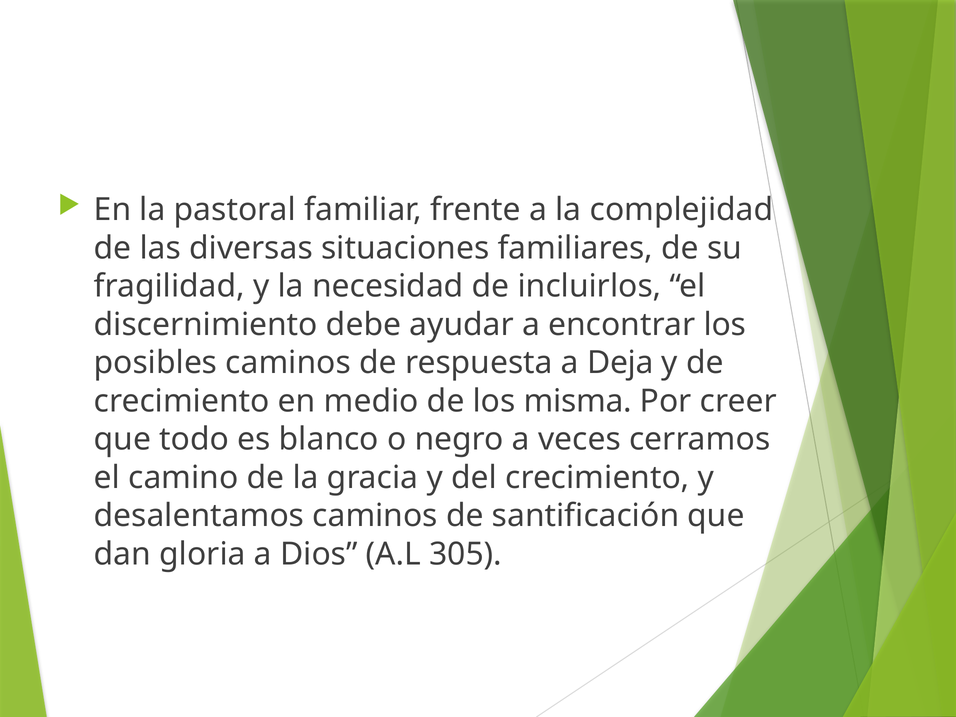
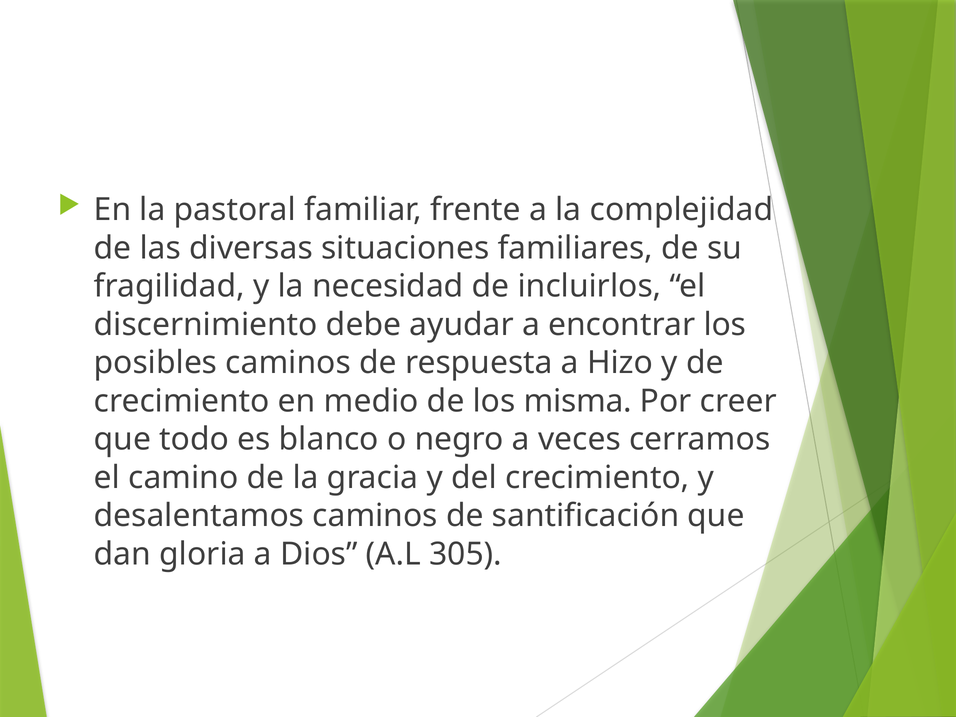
Deja: Deja -> Hizo (620, 363)
